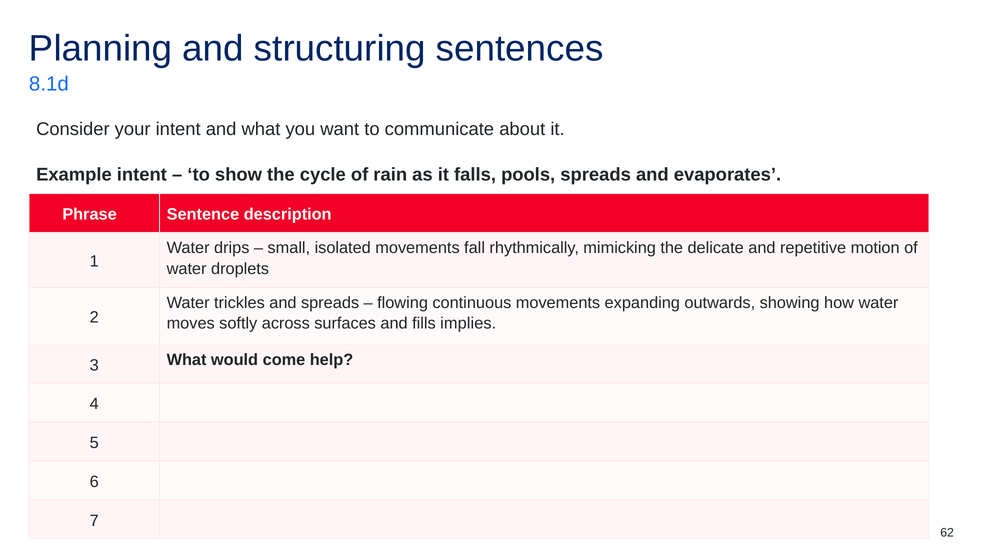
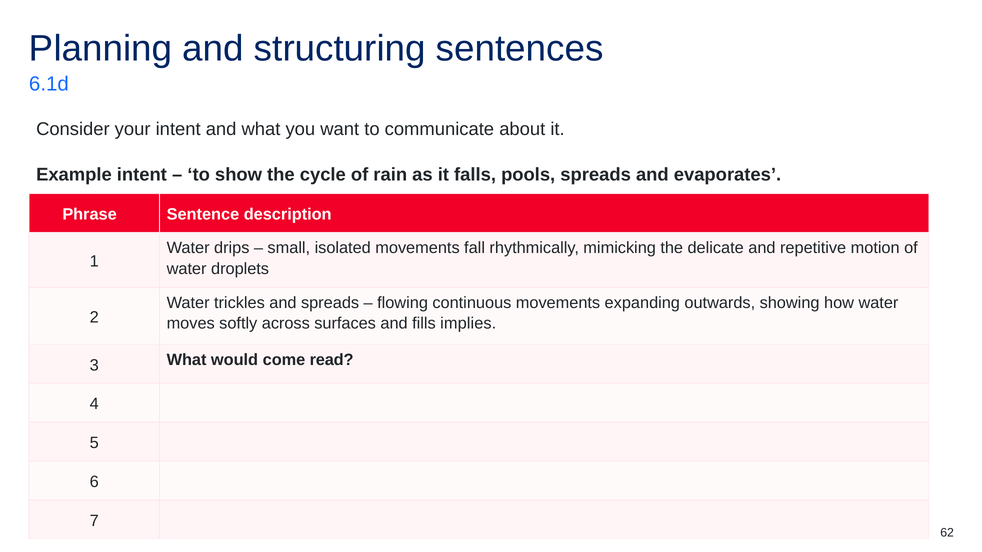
8.1d: 8.1d -> 6.1d (49, 84)
help: help -> read (332, 360)
